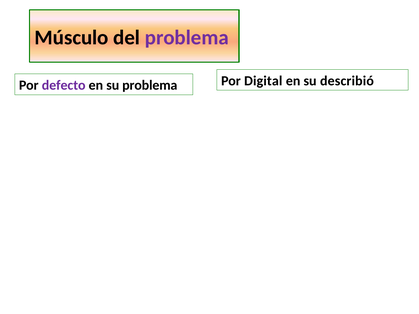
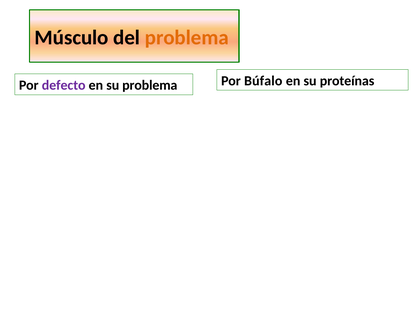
problema colour: purple -> orange (187, 37)
Digital: Digital -> Búfalo (263, 81)
describió: describió -> proteínas (347, 81)
